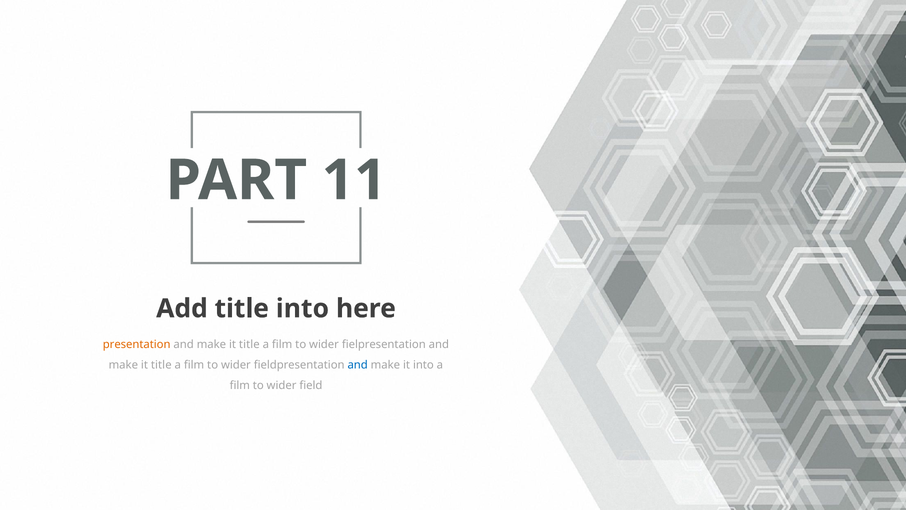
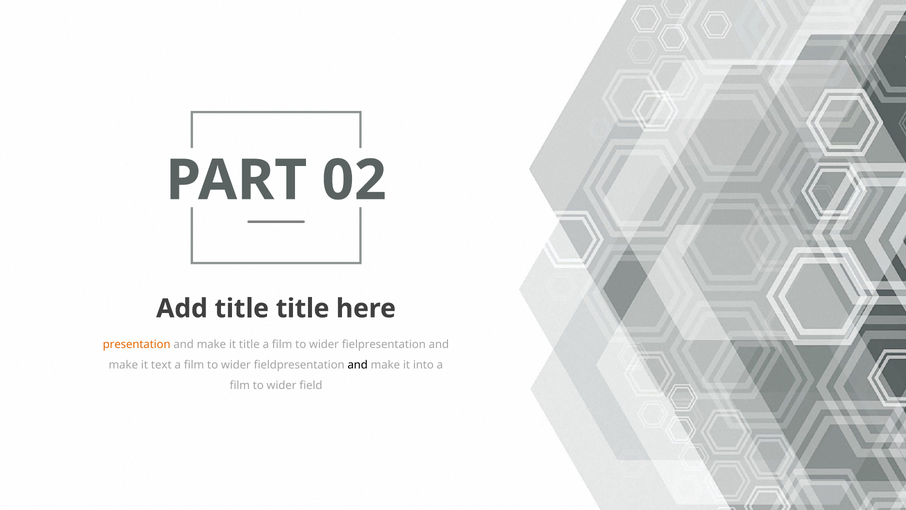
11: 11 -> 02 (354, 180)
title into: into -> title (303, 308)
title: title -> text (161, 365)
and colour: blue -> black (358, 365)
